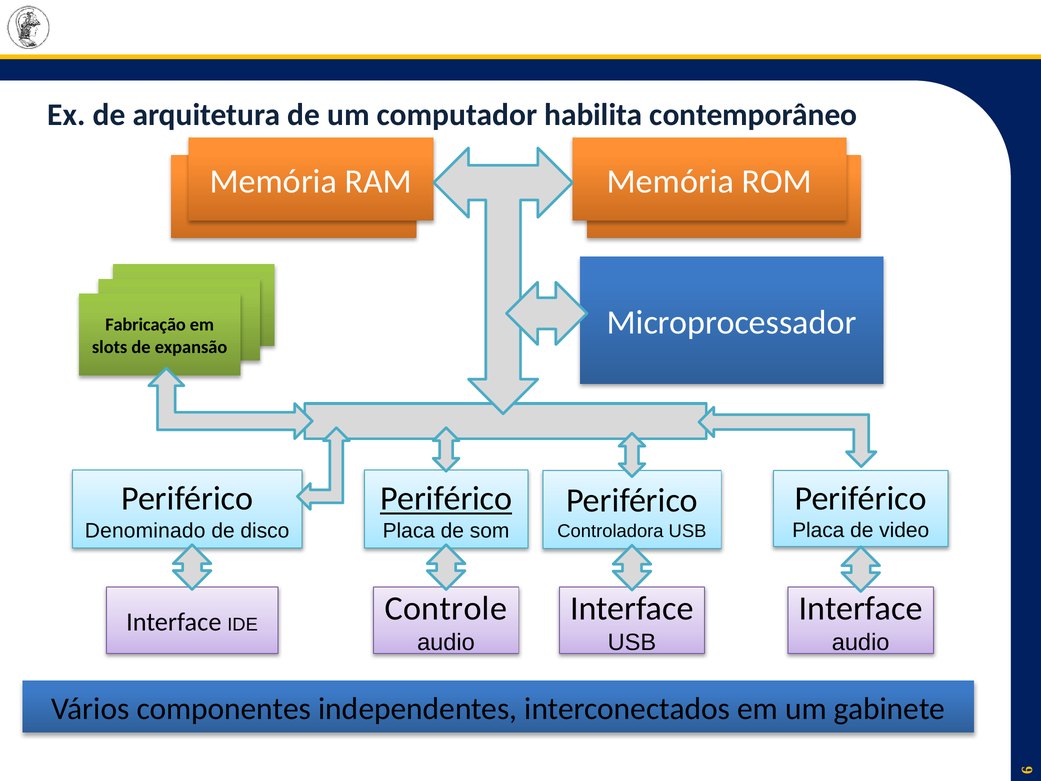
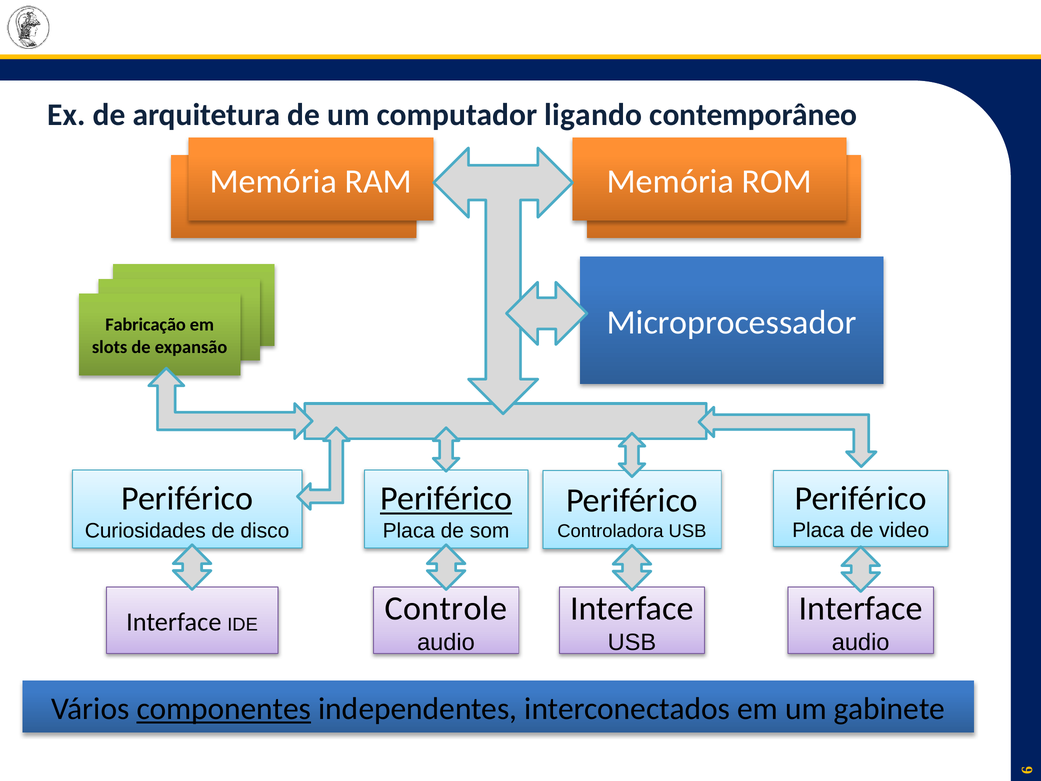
habilita: habilita -> ligando (593, 115)
Denominado: Denominado -> Curiosidades (145, 530)
componentes underline: none -> present (224, 709)
